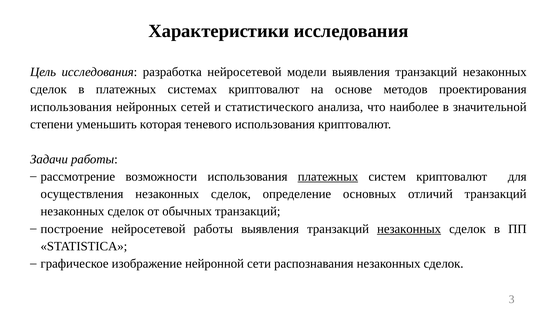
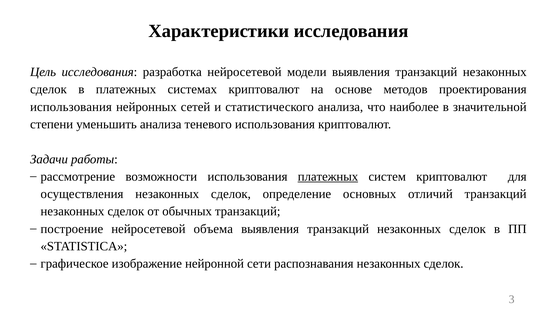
уменьшить которая: которая -> анализа (161, 124)
нейросетевой работы: работы -> объема (213, 229)
незаконных underline: present -> none (409, 229)
